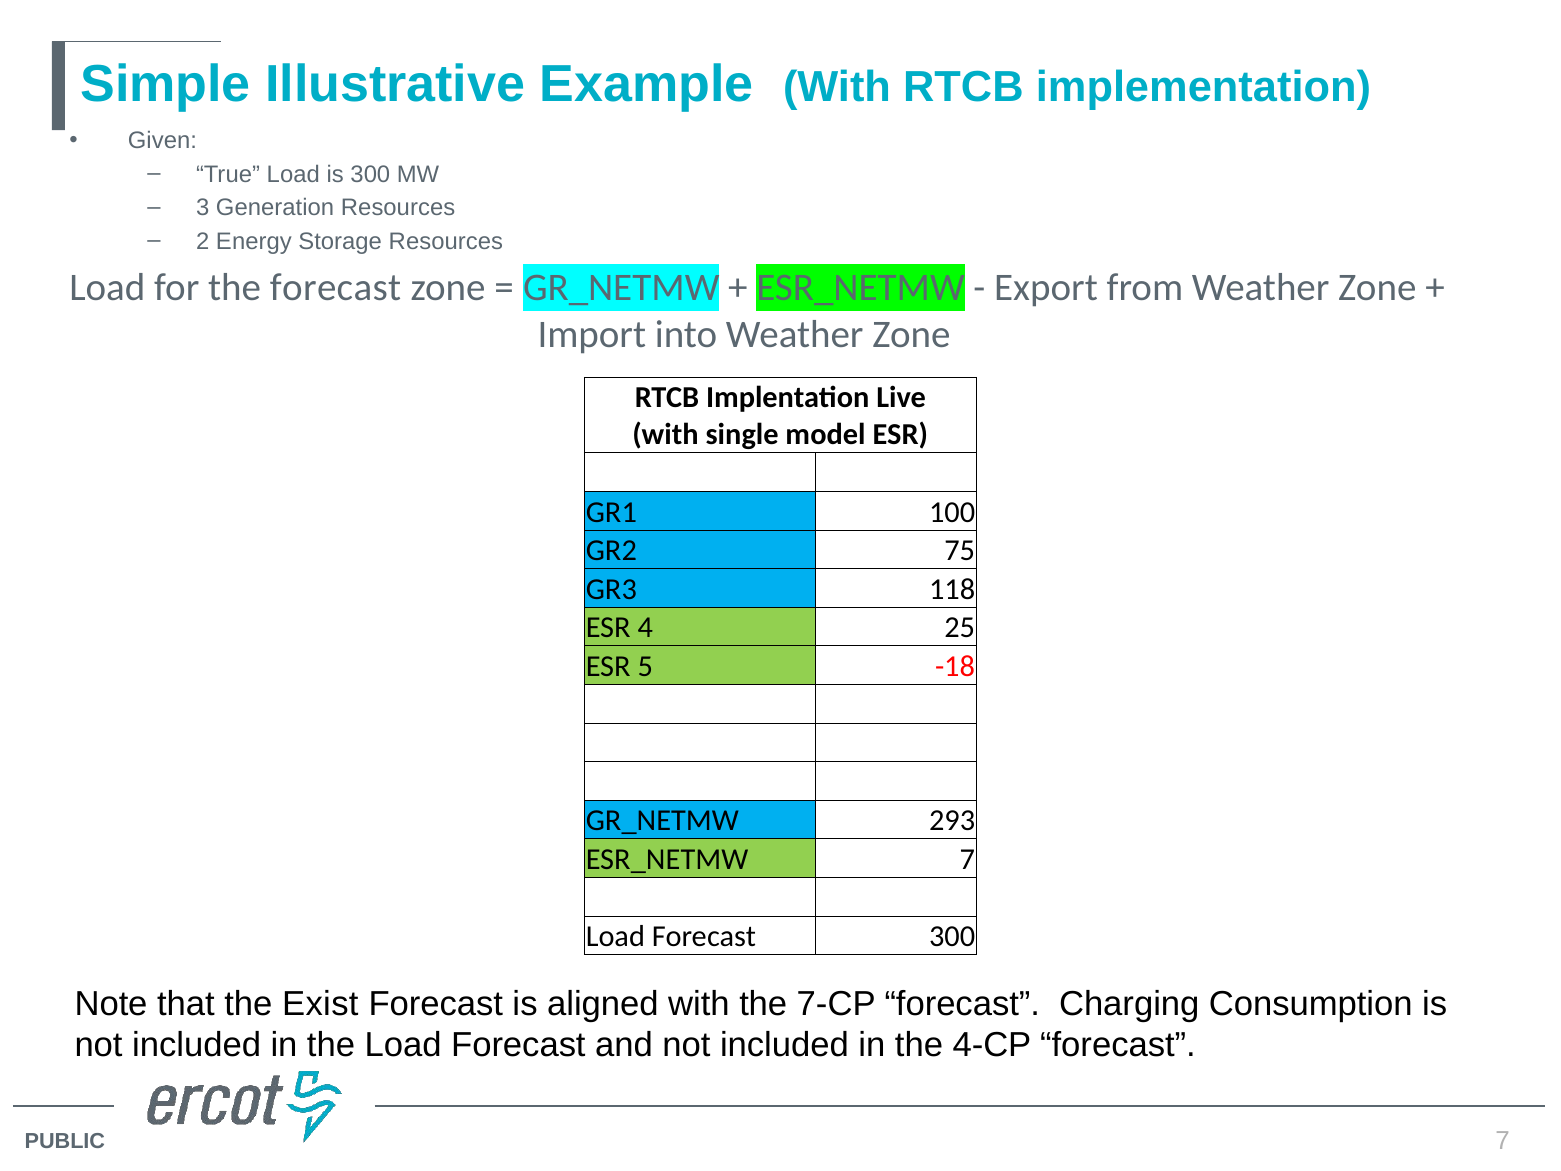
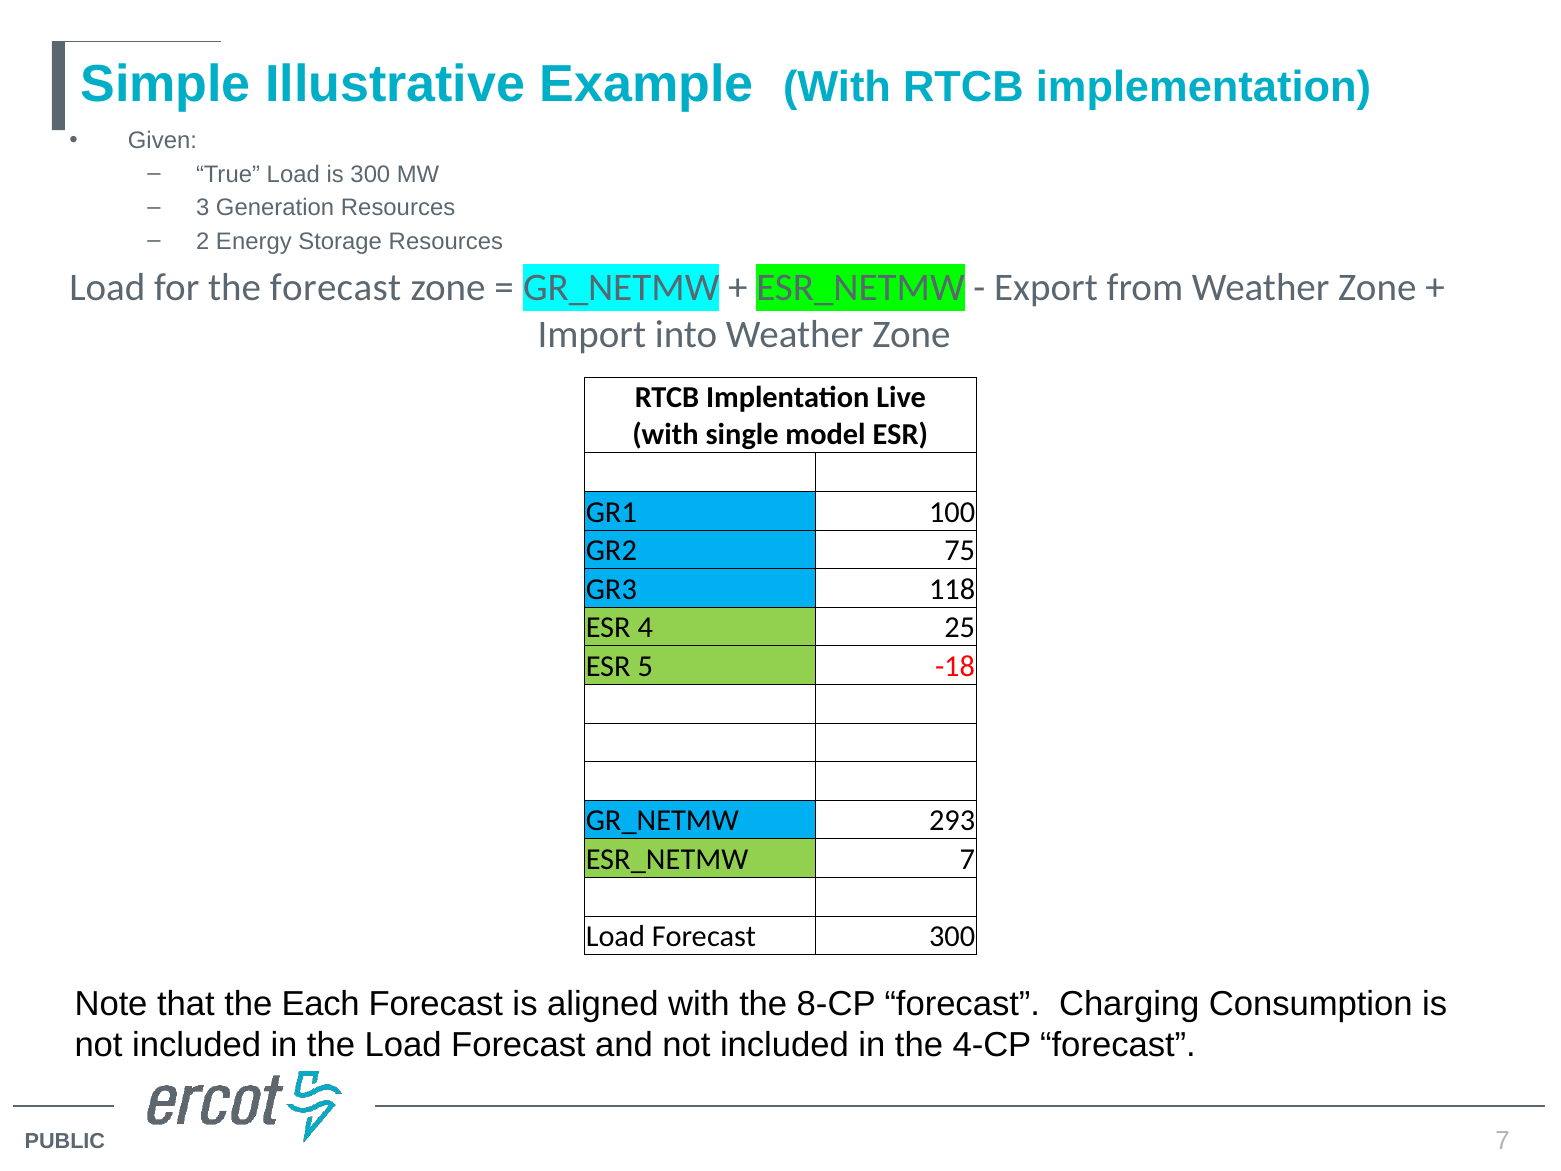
Exist: Exist -> Each (321, 1003)
7-CP: 7-CP -> 8-CP (836, 1003)
